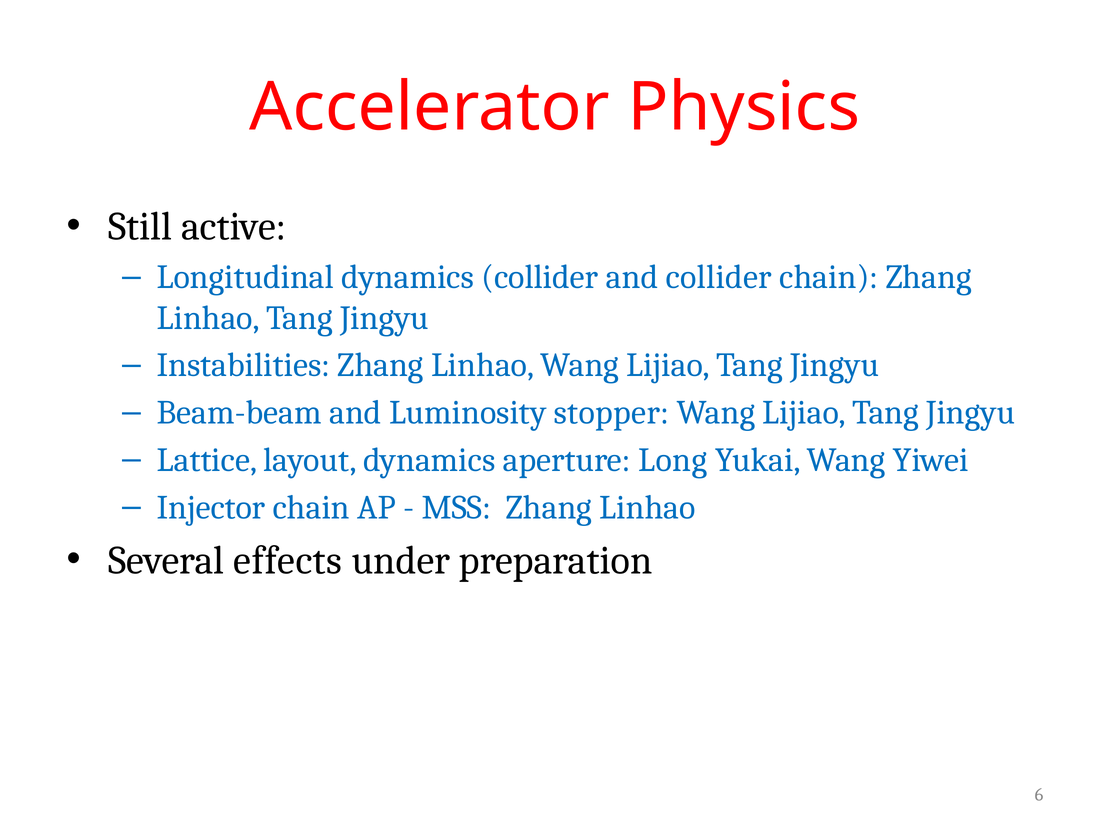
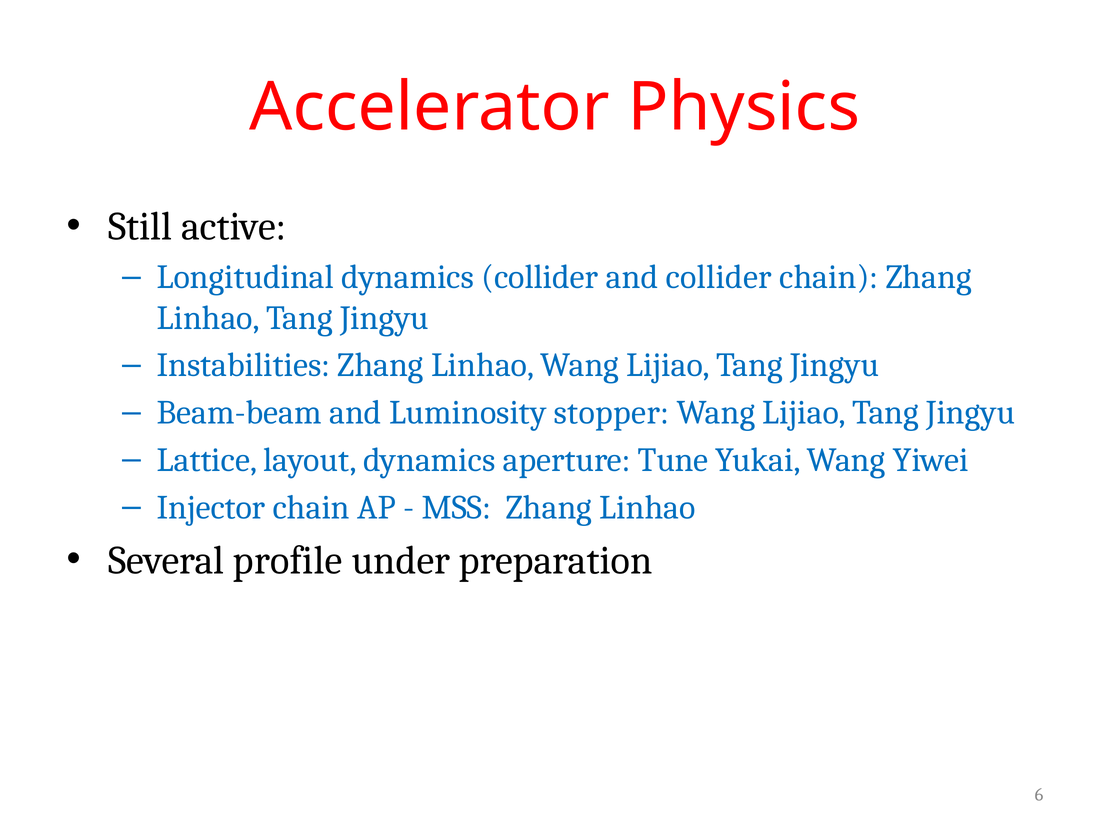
Long: Long -> Tune (673, 460)
effects: effects -> profile (288, 561)
